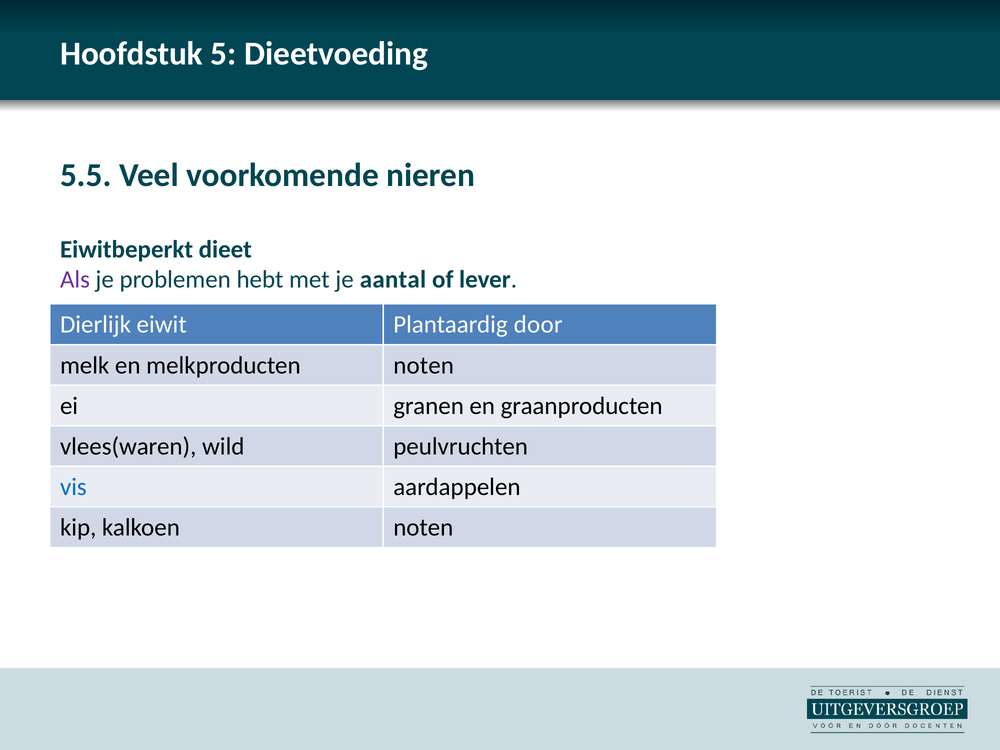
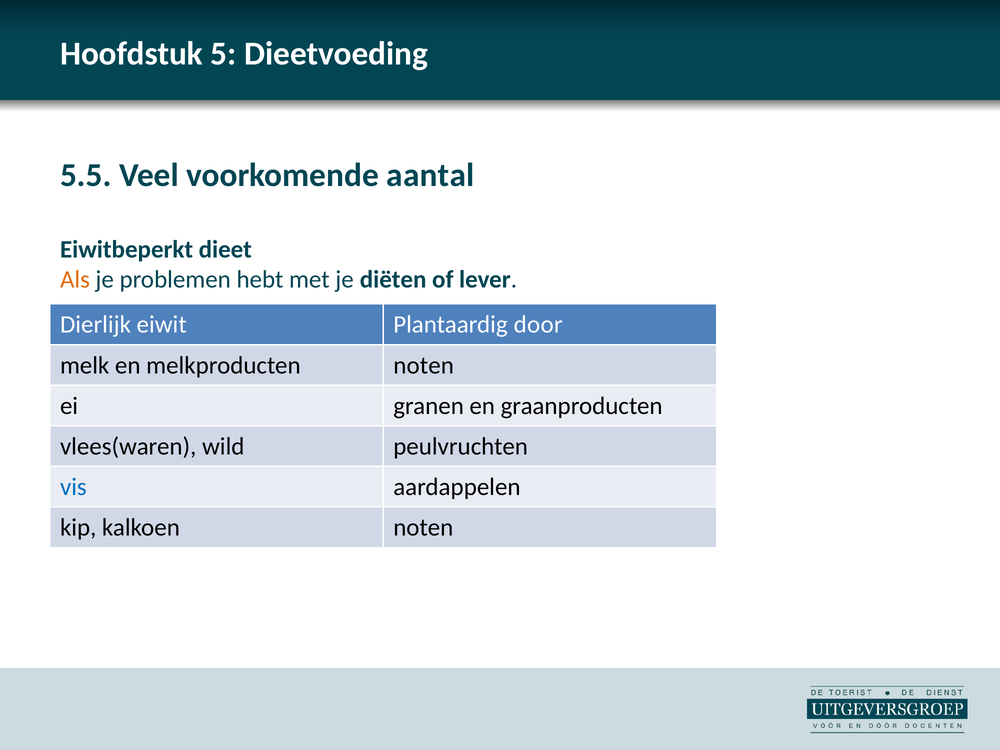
nieren: nieren -> aantal (430, 175)
Als colour: purple -> orange (75, 280)
aantal: aantal -> diëten (393, 280)
